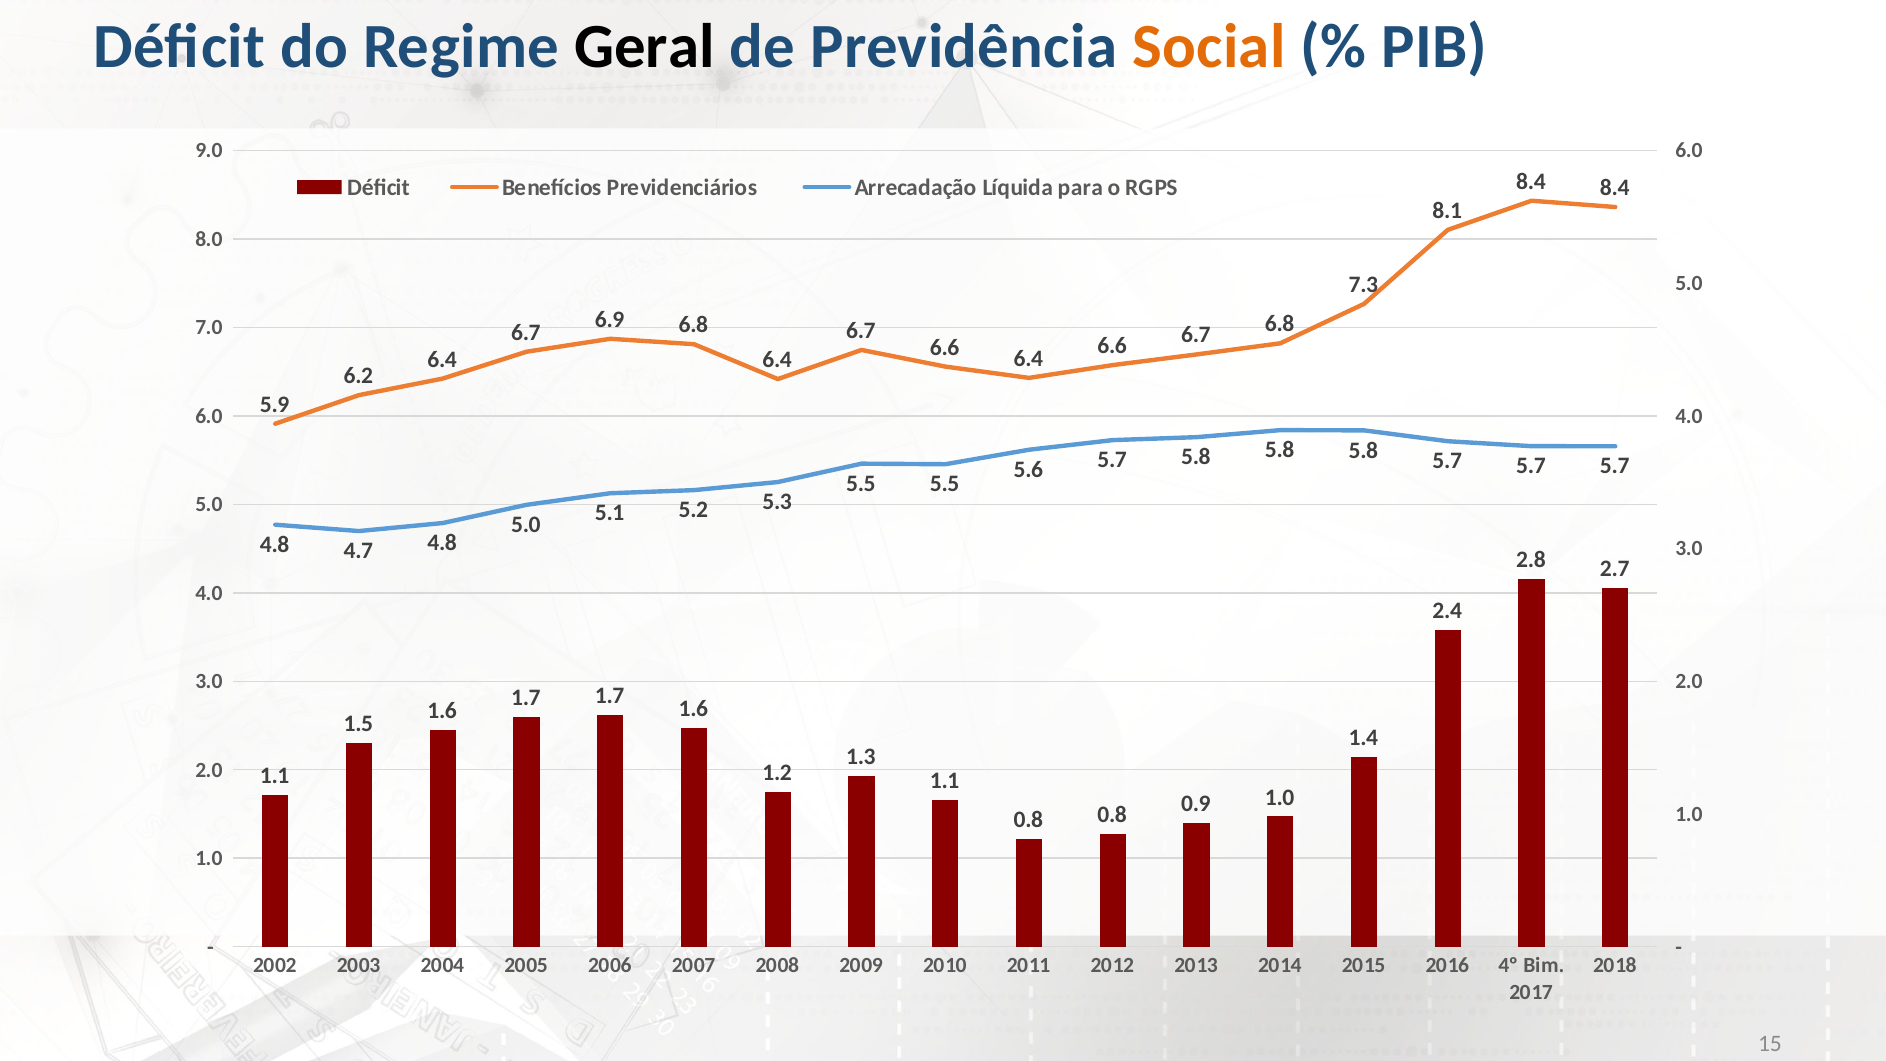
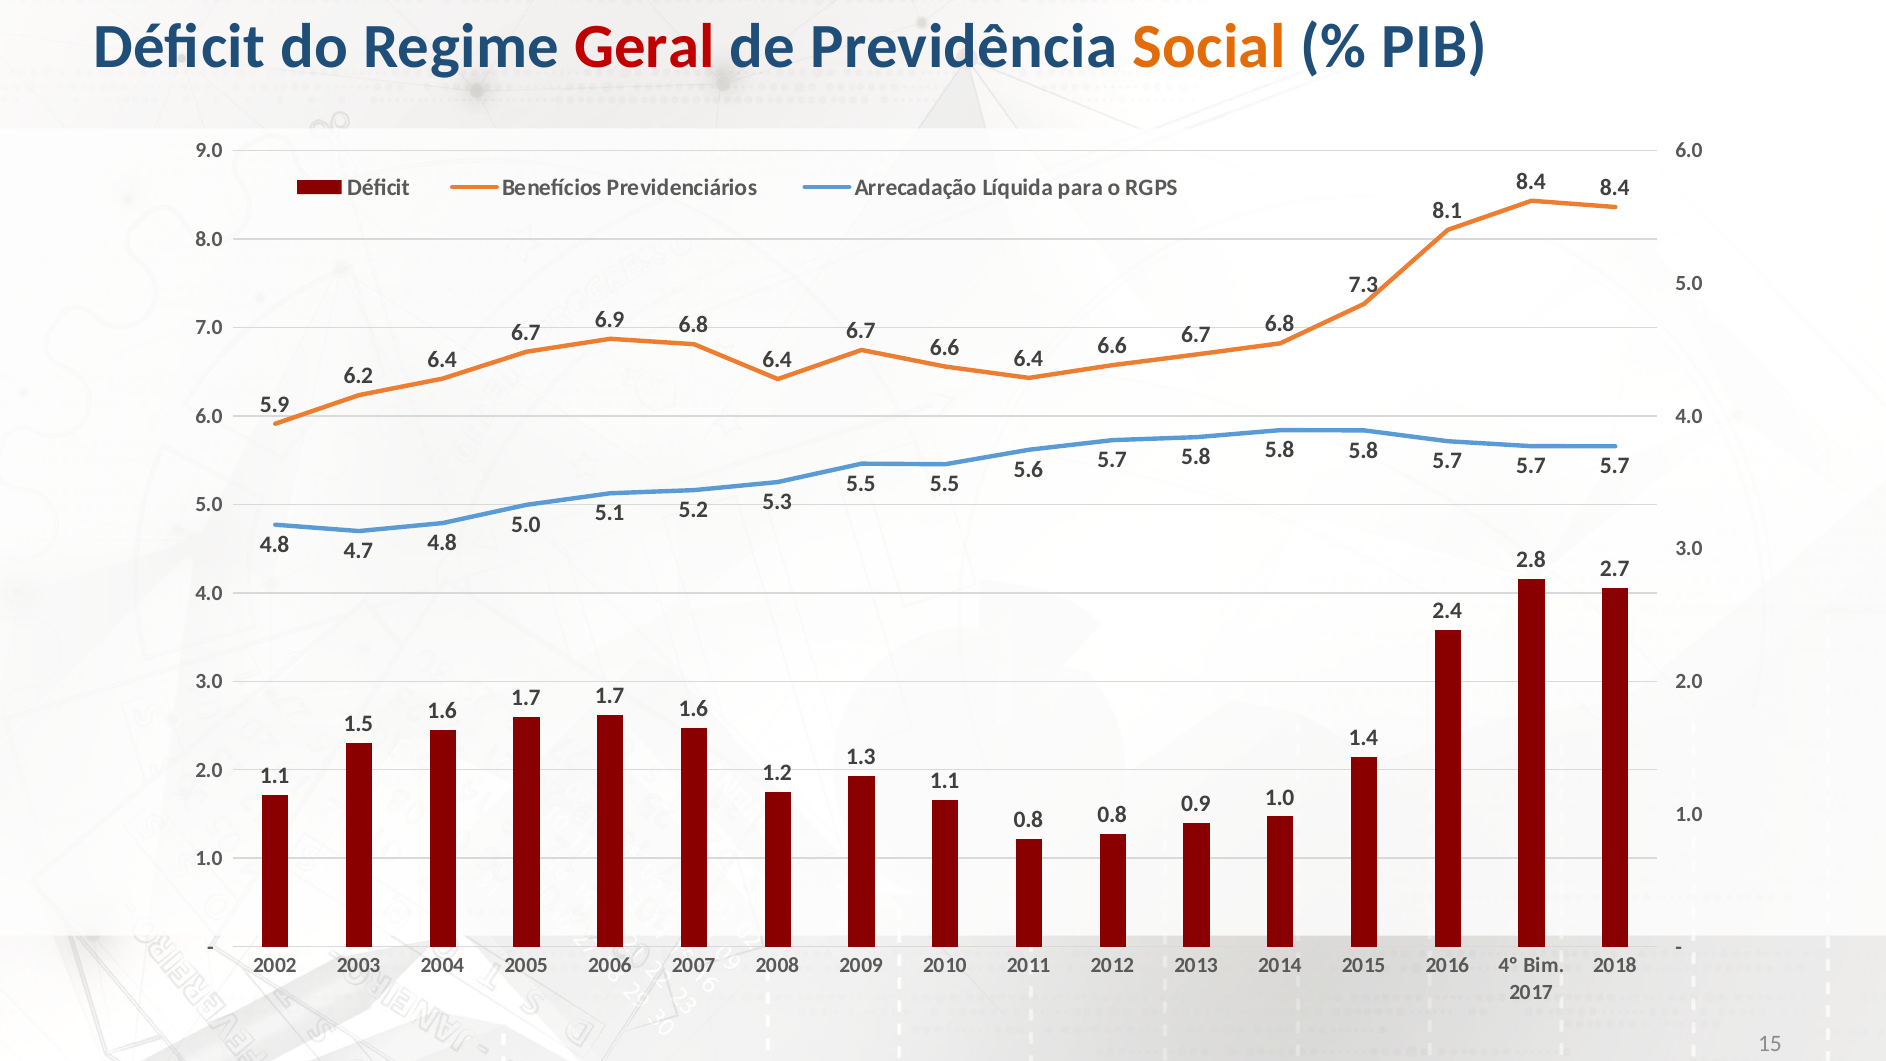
Geral colour: black -> red (644, 46)
